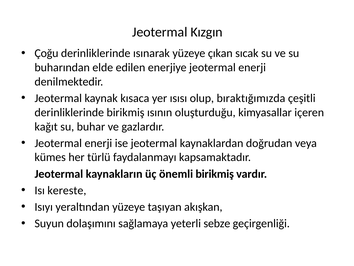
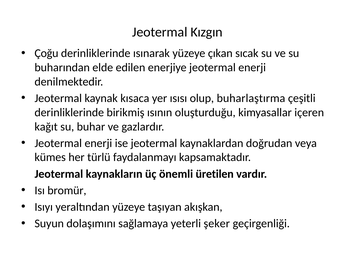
bıraktığımızda: bıraktığımızda -> buharlaştırma (251, 98)
önemli birikmiş: birikmiş -> üretilen (215, 174)
kereste: kereste -> bromür (67, 190)
sebze: sebze -> şeker (217, 223)
